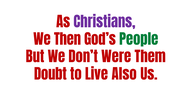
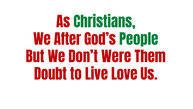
Christians colour: purple -> green (104, 23)
Then: Then -> After (68, 40)
Also: Also -> Love (124, 75)
